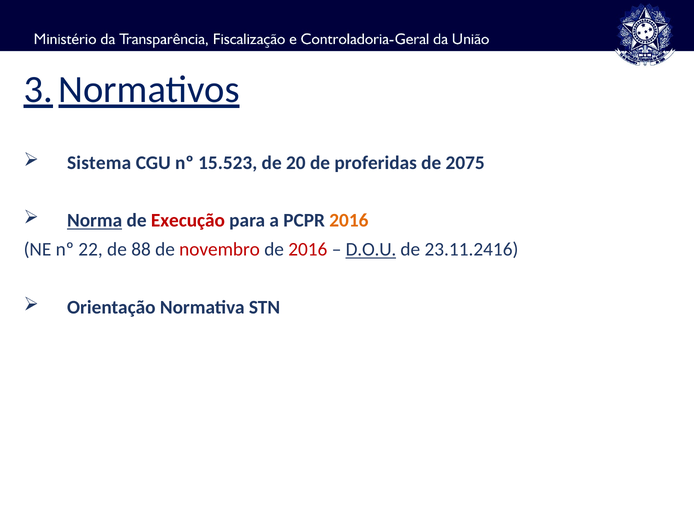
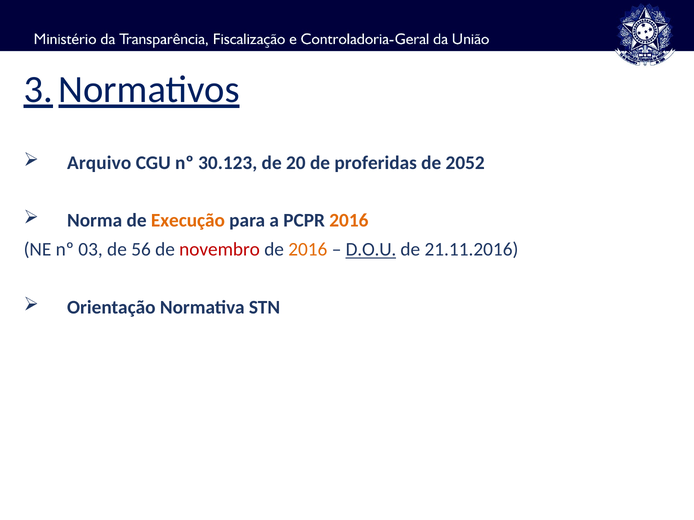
Sistema: Sistema -> Arquivo (99, 163)
15.523: 15.523 -> 30.123 (228, 163)
2075: 2075 -> 2052 (465, 163)
Norma underline: present -> none (95, 221)
Execução colour: red -> orange (188, 221)
22: 22 -> 03 (91, 250)
88: 88 -> 56 (141, 250)
2016 colour: red -> orange (308, 250)
23.11.2416: 23.11.2416 -> 21.11.2016 (471, 250)
